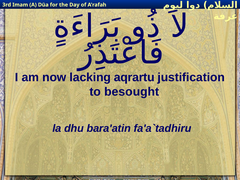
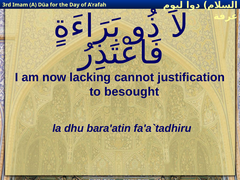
aqrartu: aqrartu -> cannot (134, 77)
